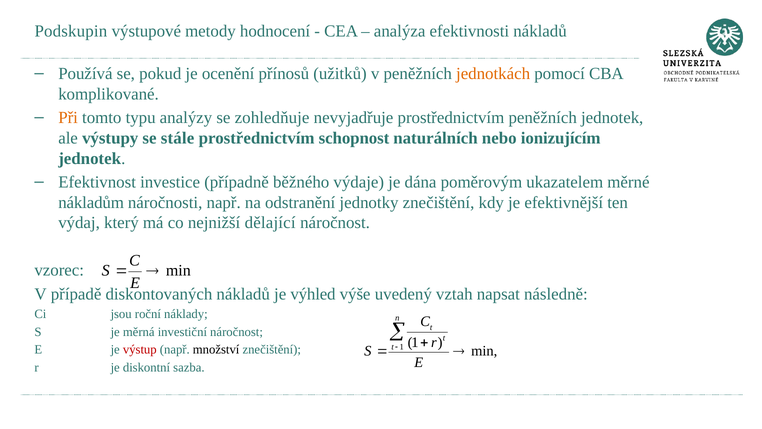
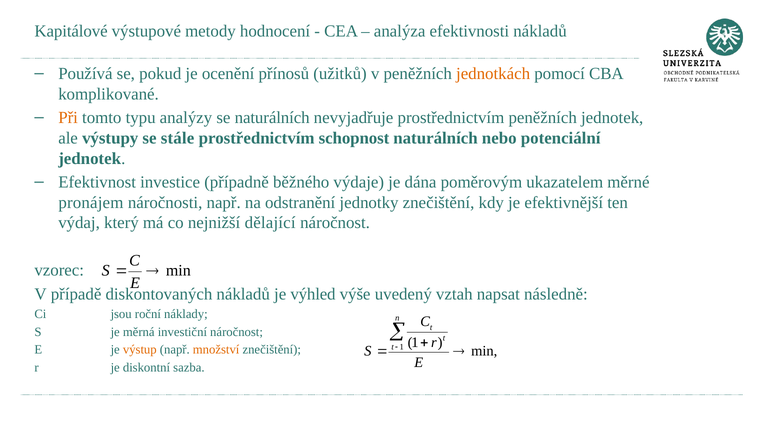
Podskupin: Podskupin -> Kapitálové (71, 31)
se zohledňuje: zohledňuje -> naturálních (272, 118)
ionizujícím: ionizujícím -> potenciální (561, 138)
nákladům: nákladům -> pronájem (91, 202)
výstup colour: red -> orange (140, 349)
množství colour: black -> orange (216, 349)
